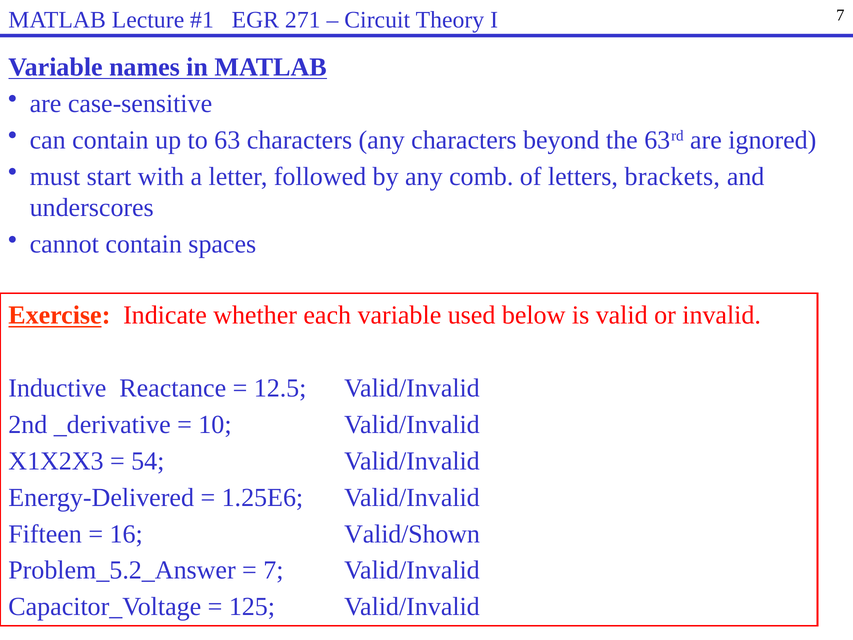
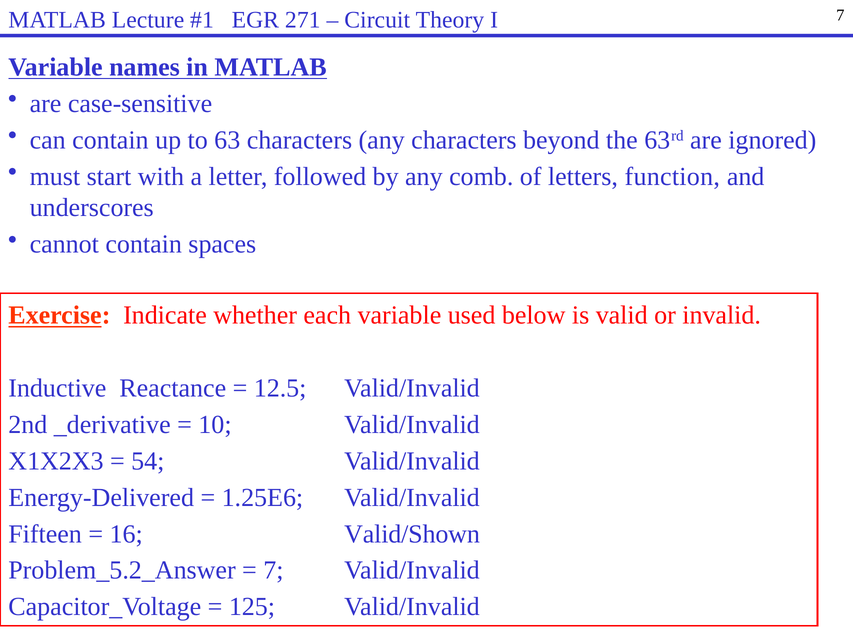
brackets: brackets -> function (672, 176)
